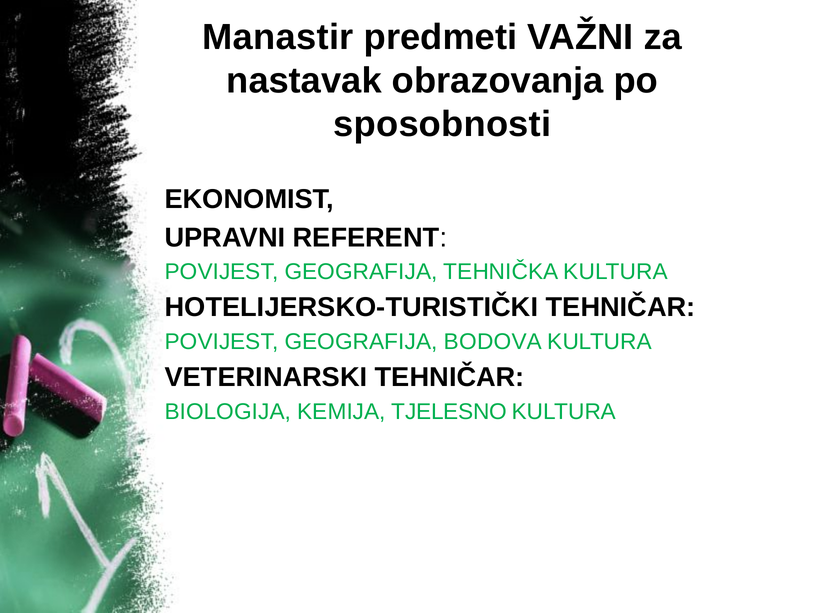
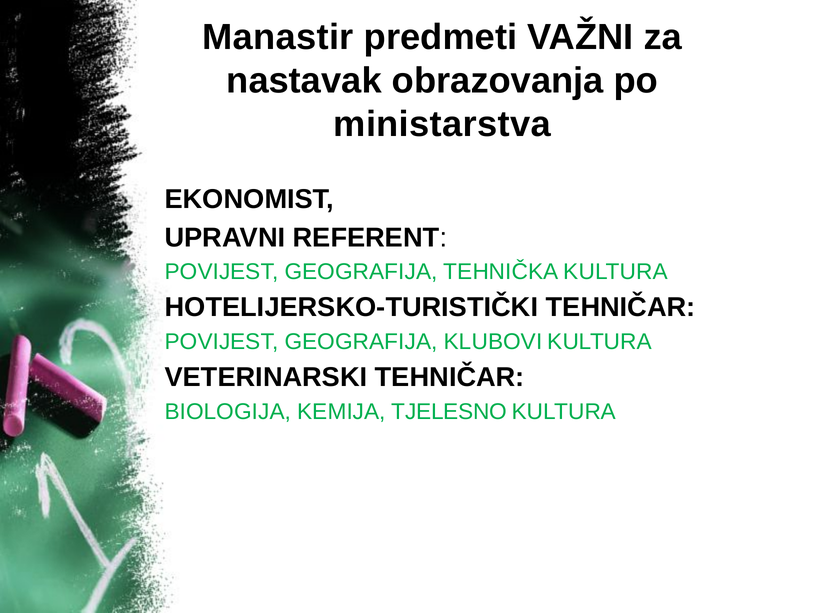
sposobnosti: sposobnosti -> ministarstva (442, 124)
BODOVA: BODOVA -> KLUBOVI (493, 342)
